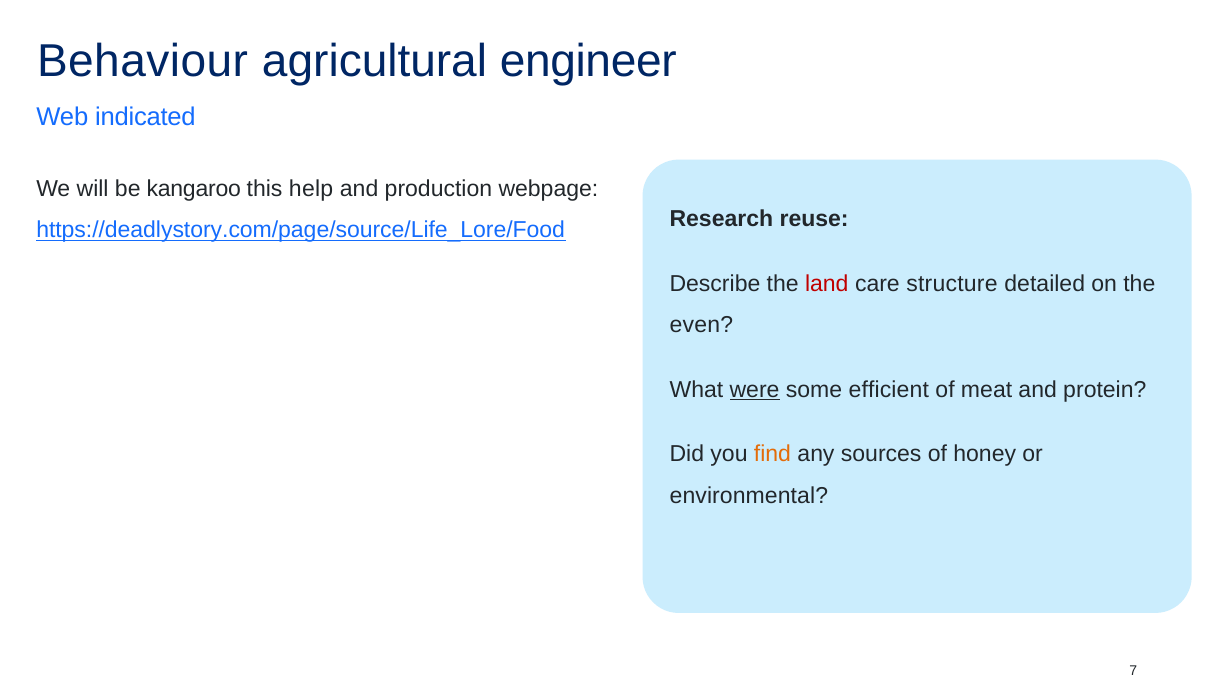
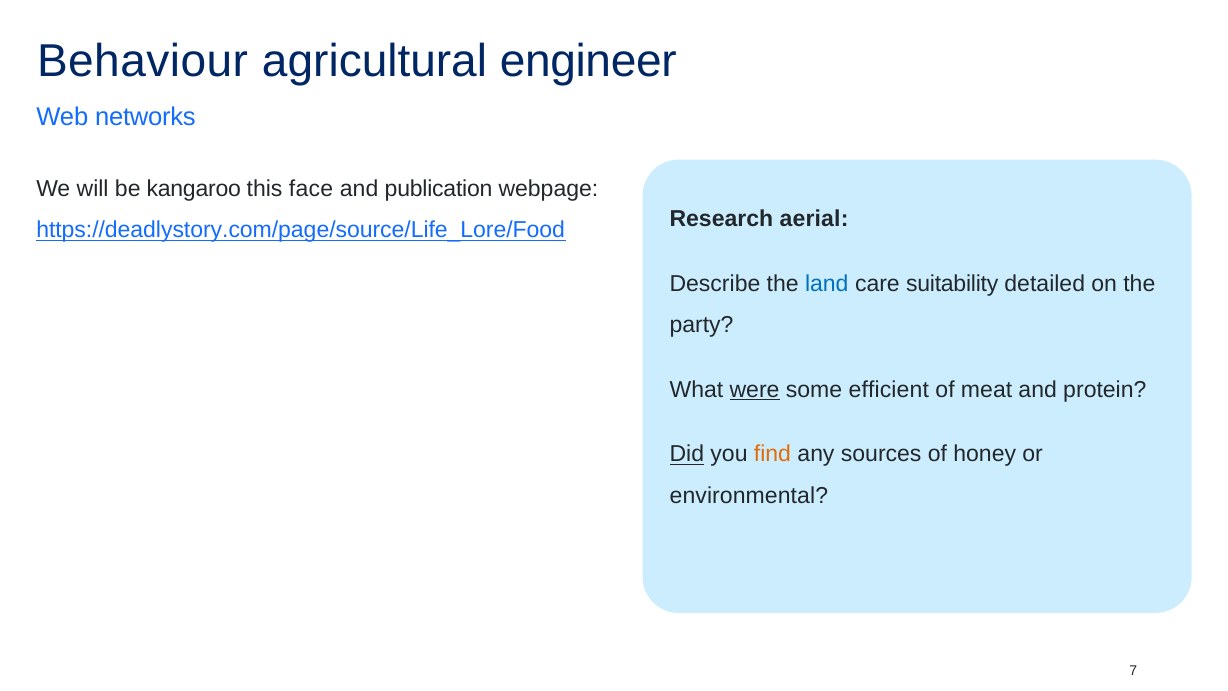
indicated: indicated -> networks (145, 117)
help: help -> face (311, 189)
production: production -> publication (439, 189)
reuse: reuse -> aerial (814, 219)
land colour: red -> blue (827, 284)
structure: structure -> suitability (952, 284)
even: even -> party (702, 325)
Did underline: none -> present (687, 454)
